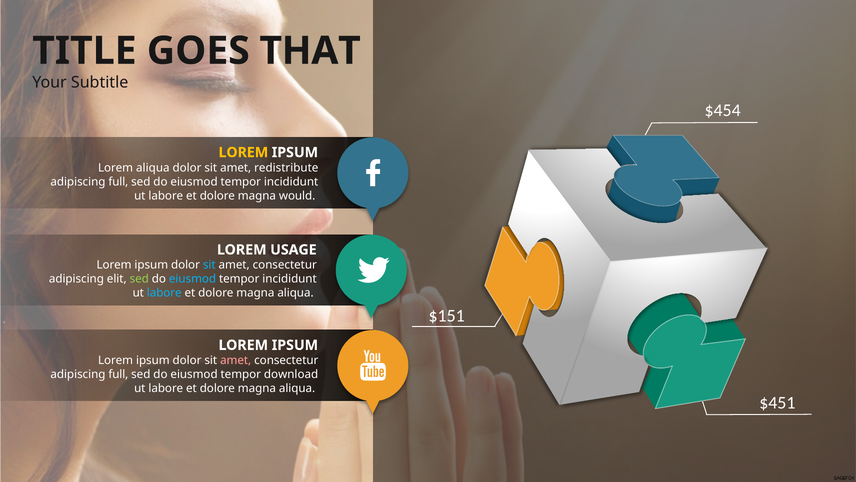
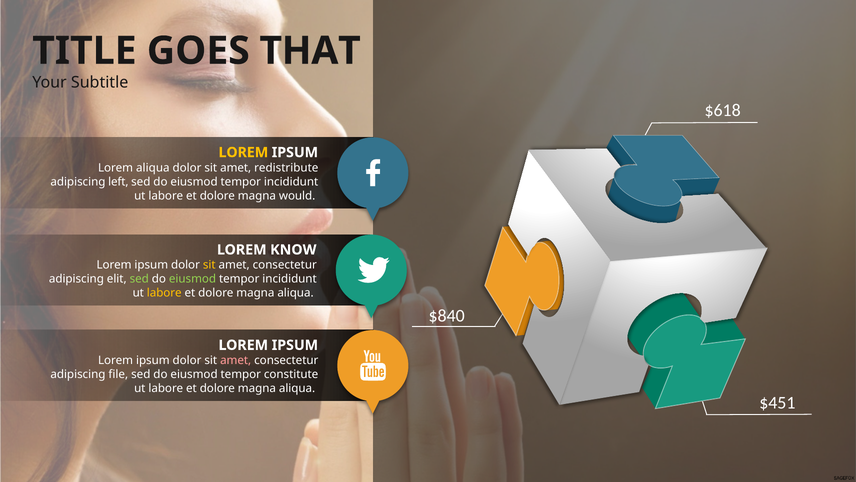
$454: $454 -> $618 (723, 110)
full: full -> left (118, 182)
USAGE: USAGE -> KNOW (293, 250)
sit colour: light blue -> yellow (209, 265)
eiusmod colour: light blue -> light green (193, 279)
labore colour: light blue -> yellow (164, 293)
$151: $151 -> $840 (447, 315)
full: full -> file (118, 374)
download: download -> constitute (291, 374)
